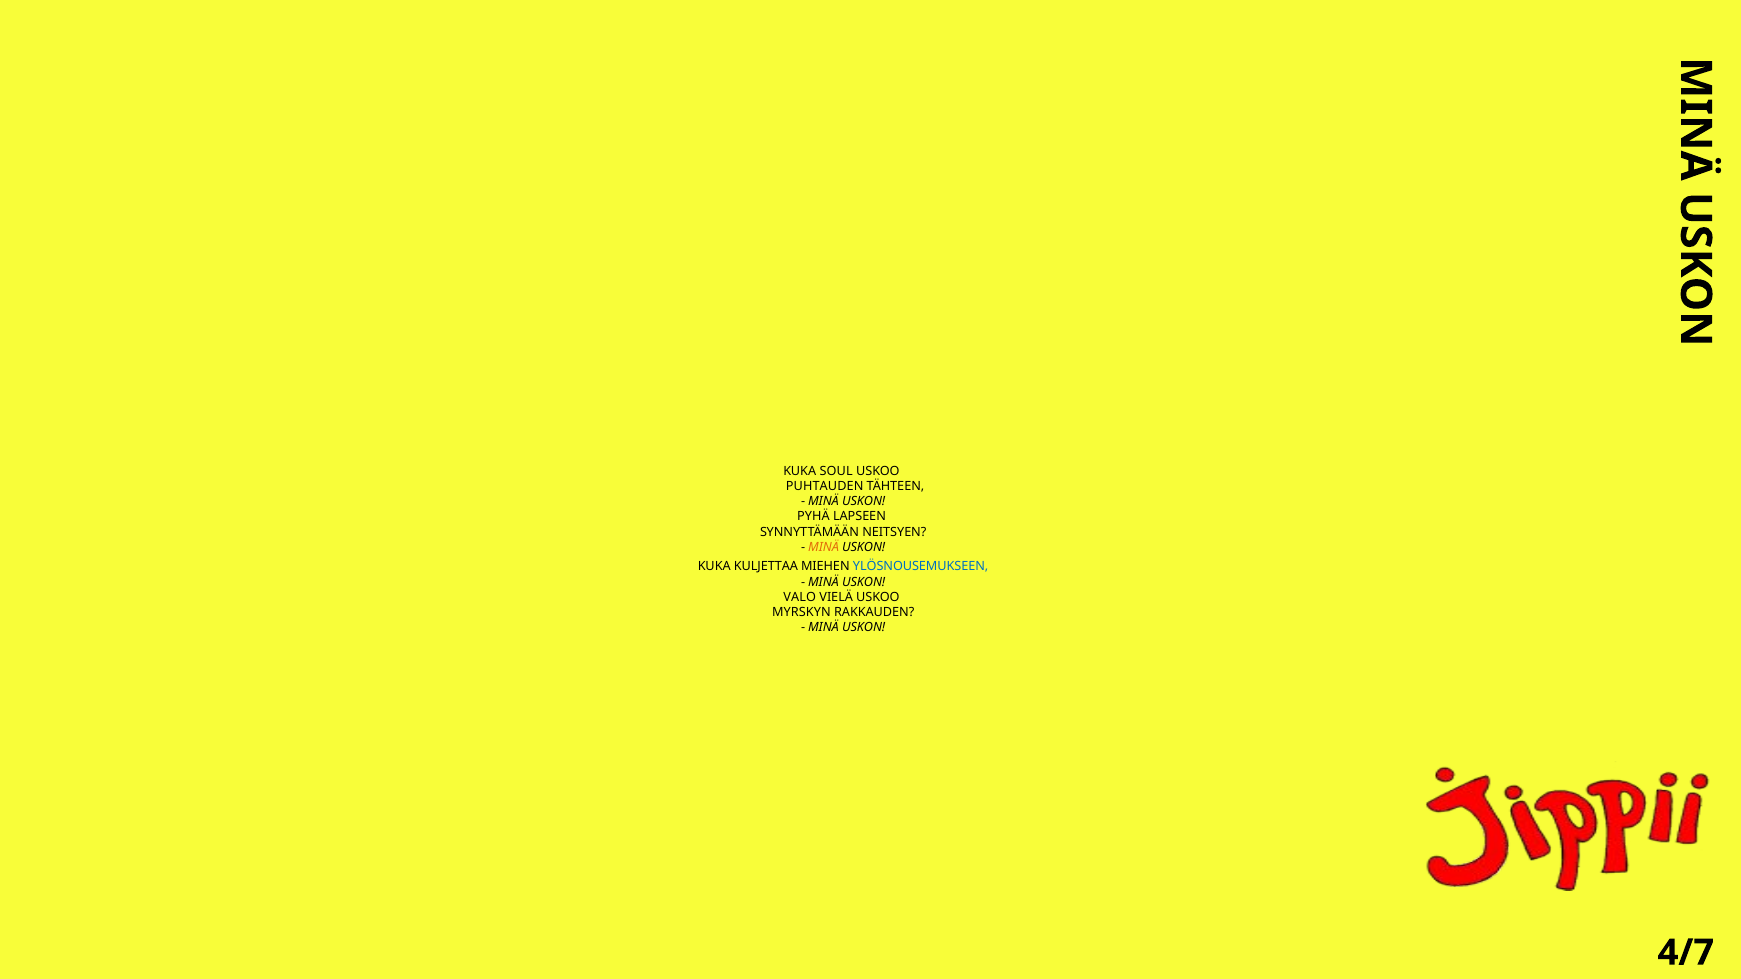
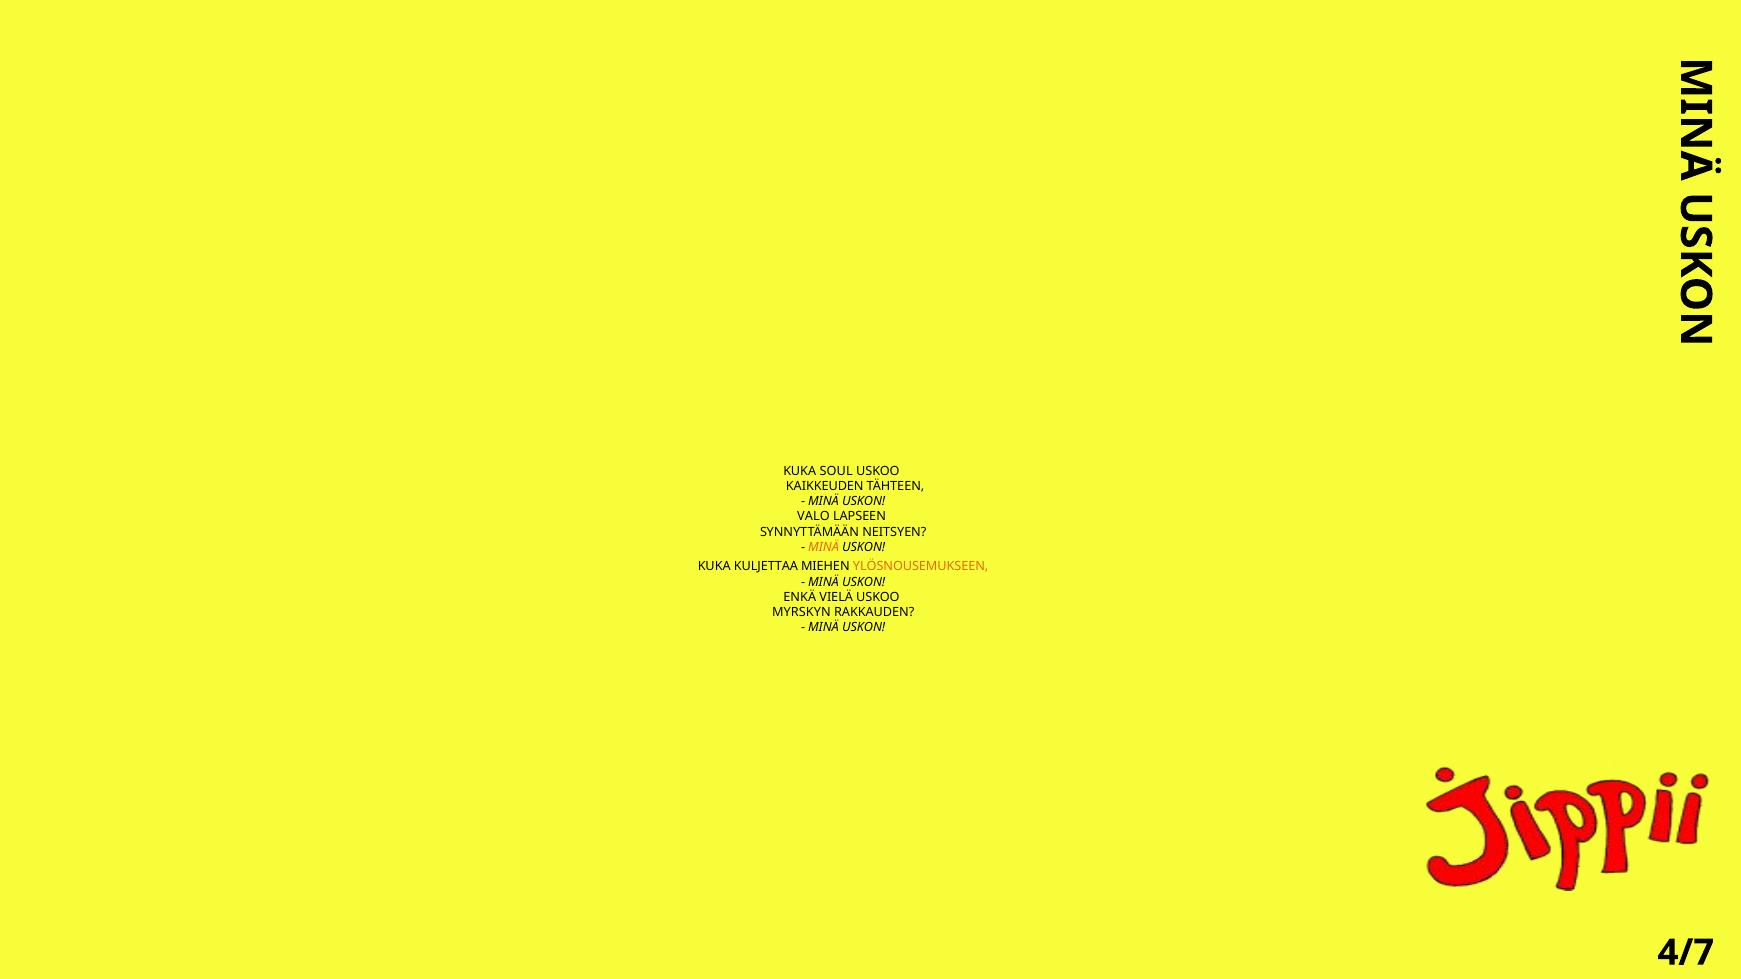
PUHTAUDEN: PUHTAUDEN -> KAIKKEUDEN (825, 486)
PYHÄ: PYHÄ -> VALO (813, 517)
YLÖSNOUSEMUKSEEN colour: blue -> orange (921, 567)
VALO: VALO -> ENKÄ (800, 597)
